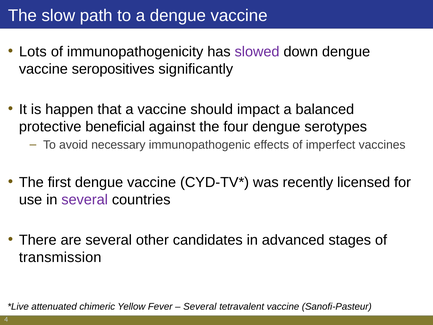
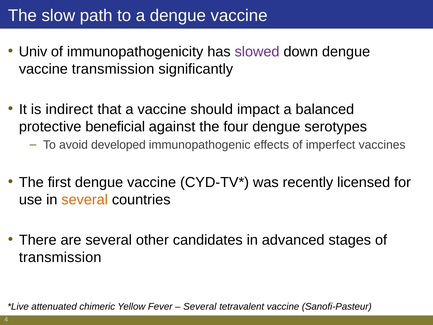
Lots: Lots -> Univ (33, 52)
vaccine seropositives: seropositives -> transmission (113, 69)
happen: happen -> indirect (69, 109)
necessary: necessary -> developed (118, 145)
several colour: purple -> orange (85, 199)
